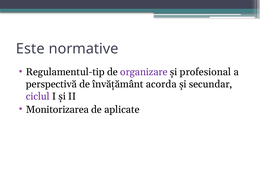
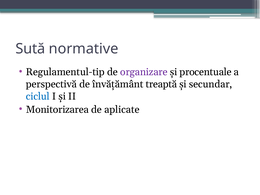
Este: Este -> Sută (30, 49)
profesional: profesional -> procentuale (206, 72)
acorda: acorda -> treaptă (161, 84)
ciclul colour: purple -> blue (38, 96)
